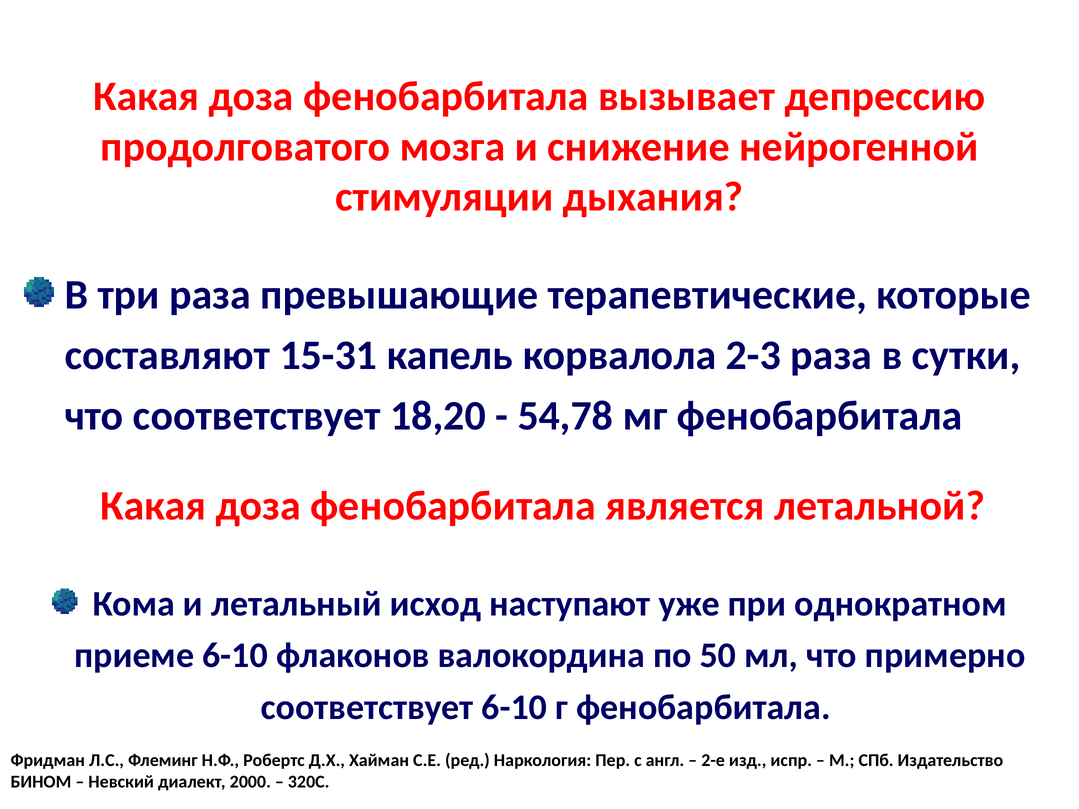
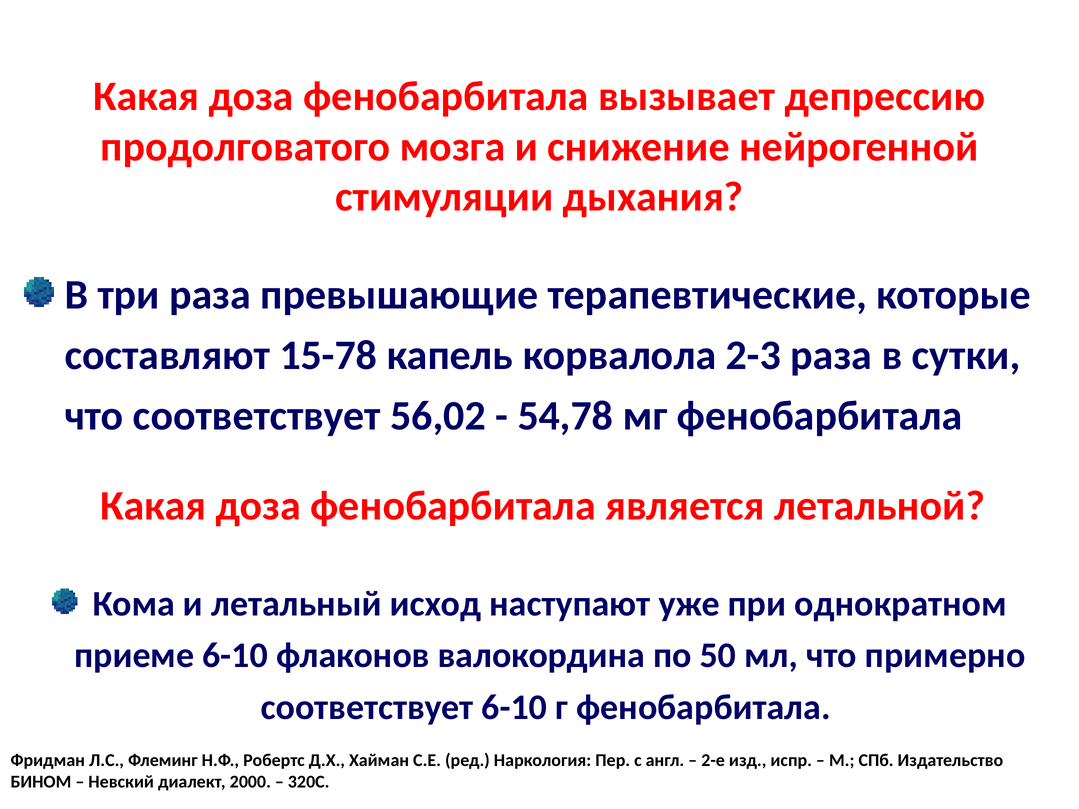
15-31: 15-31 -> 15-78 (328, 356)
18,20: 18,20 -> 56,02 (438, 416)
